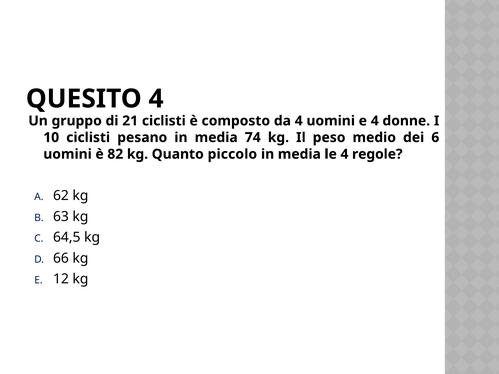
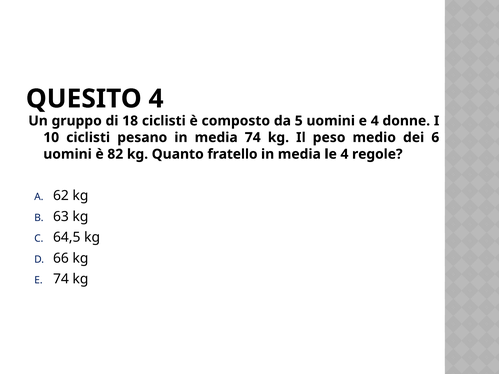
21: 21 -> 18 (130, 121)
da 4: 4 -> 5 (299, 121)
piccolo: piccolo -> fratello (232, 154)
E 12: 12 -> 74 (61, 279)
